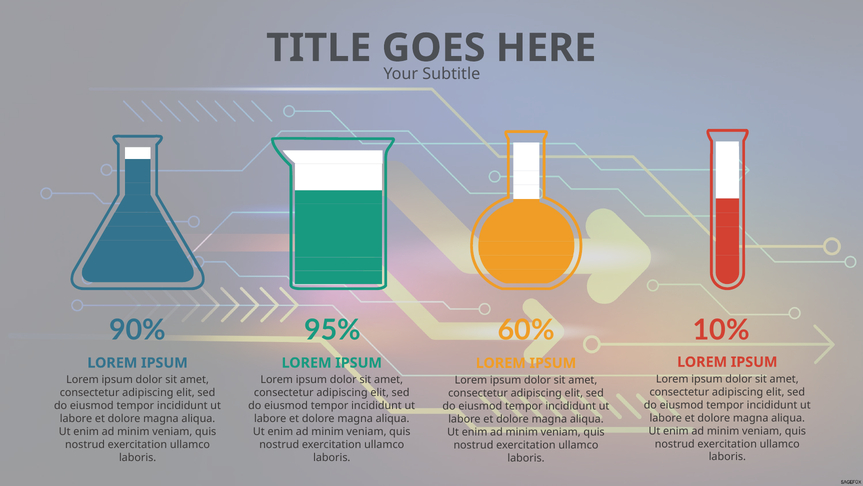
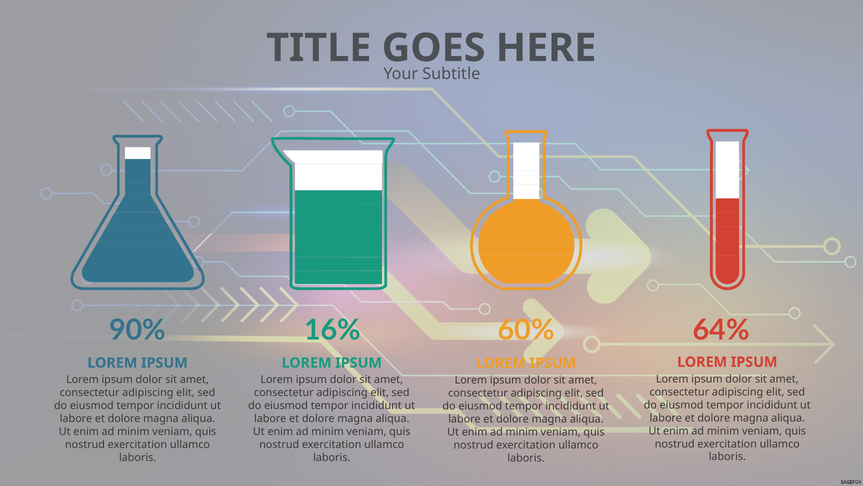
95%: 95% -> 16% (333, 330)
10%: 10% -> 64% (721, 330)
